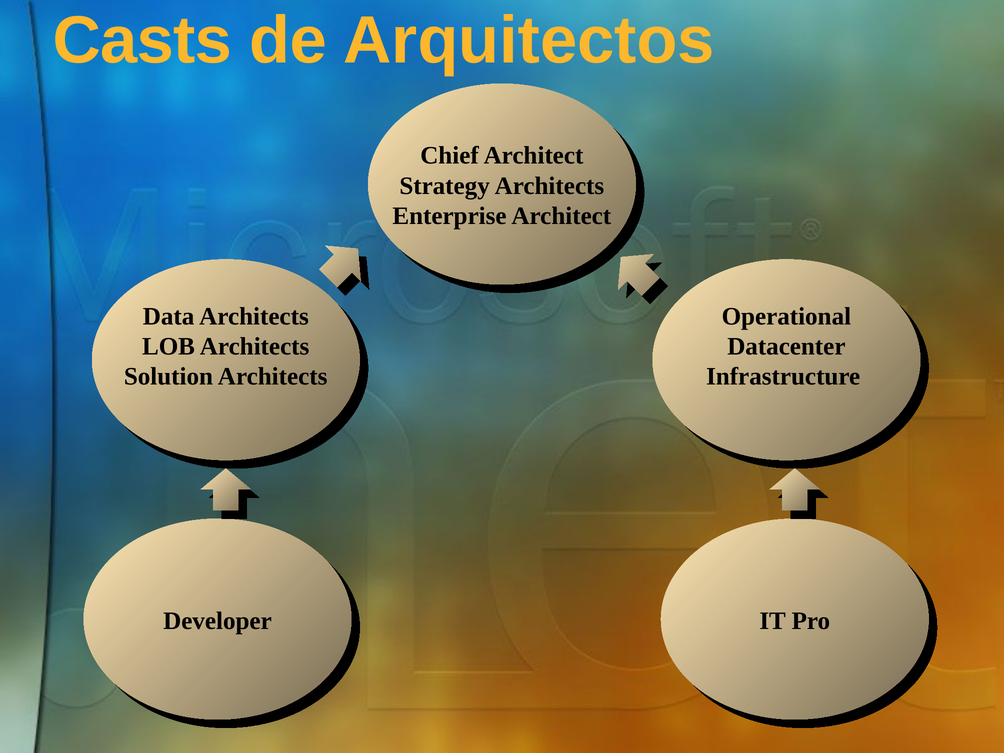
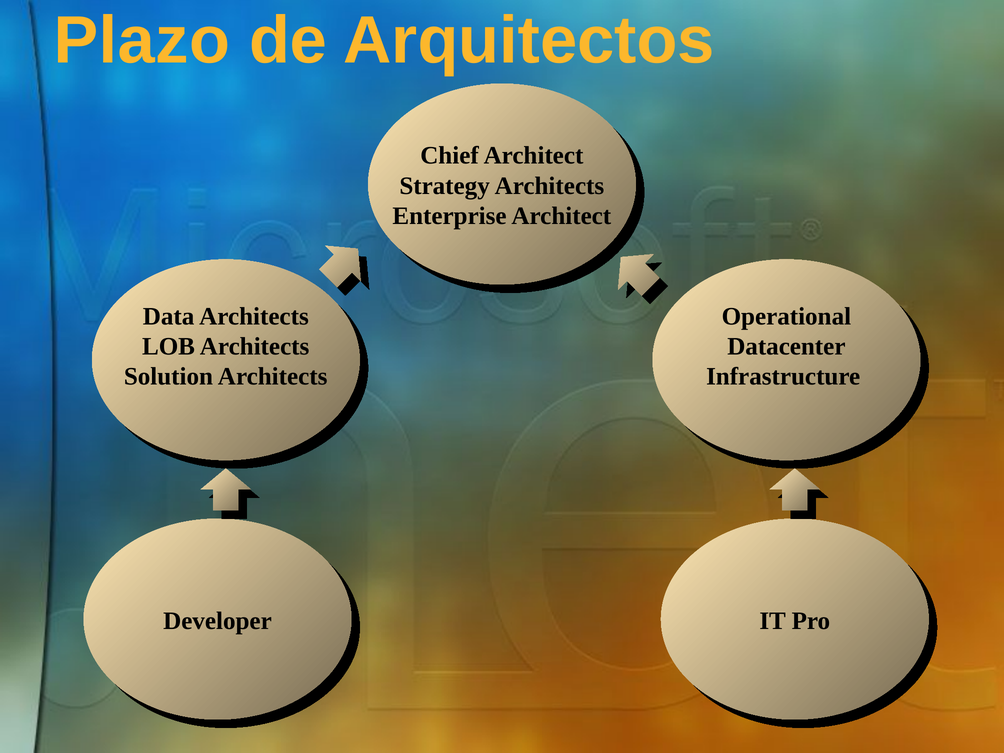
Casts: Casts -> Plazo (142, 41)
